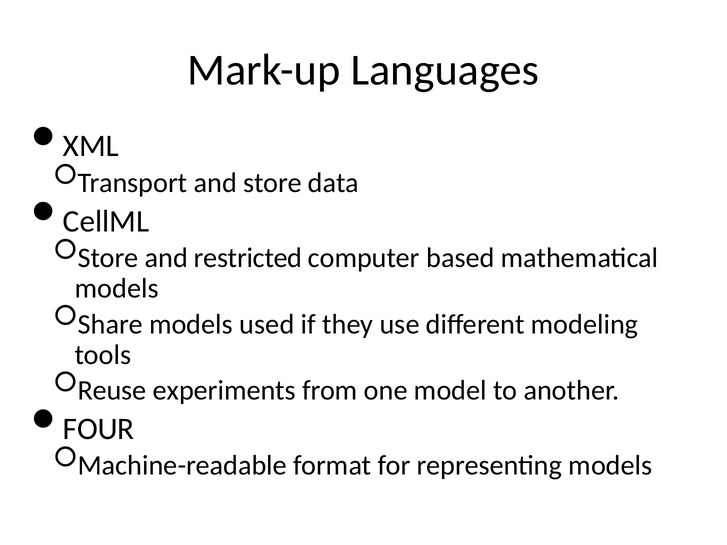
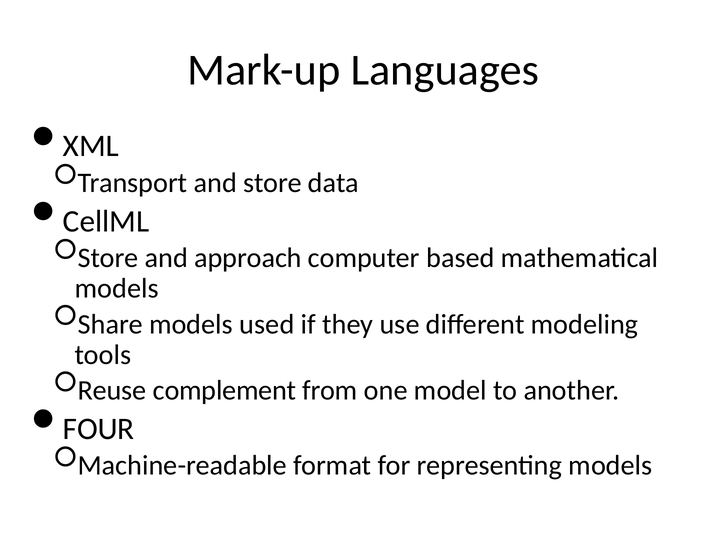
restricted: restricted -> approach (248, 258)
experiments: experiments -> complement (225, 391)
